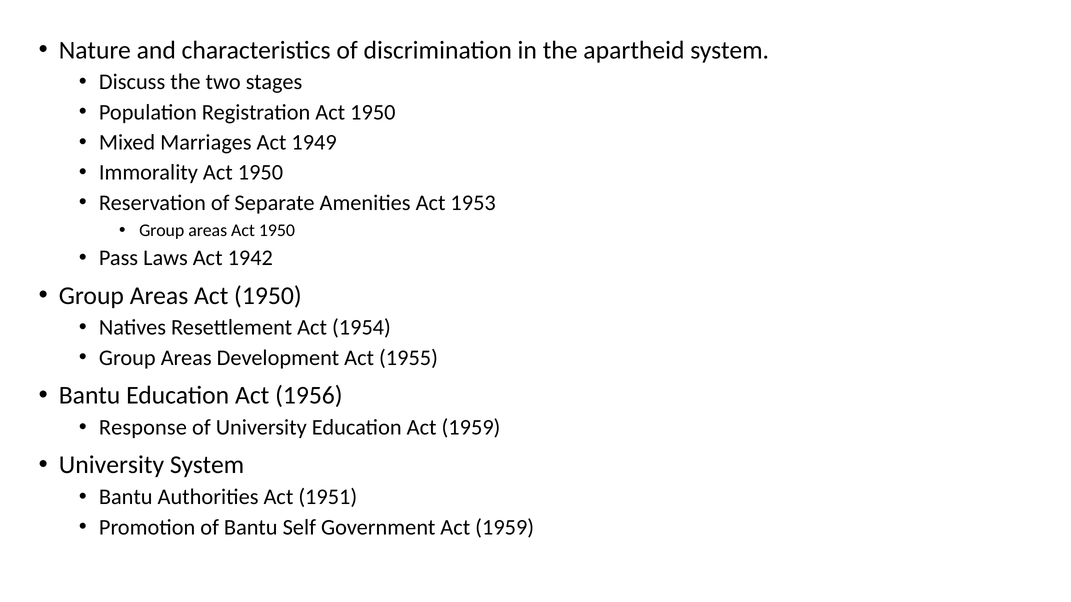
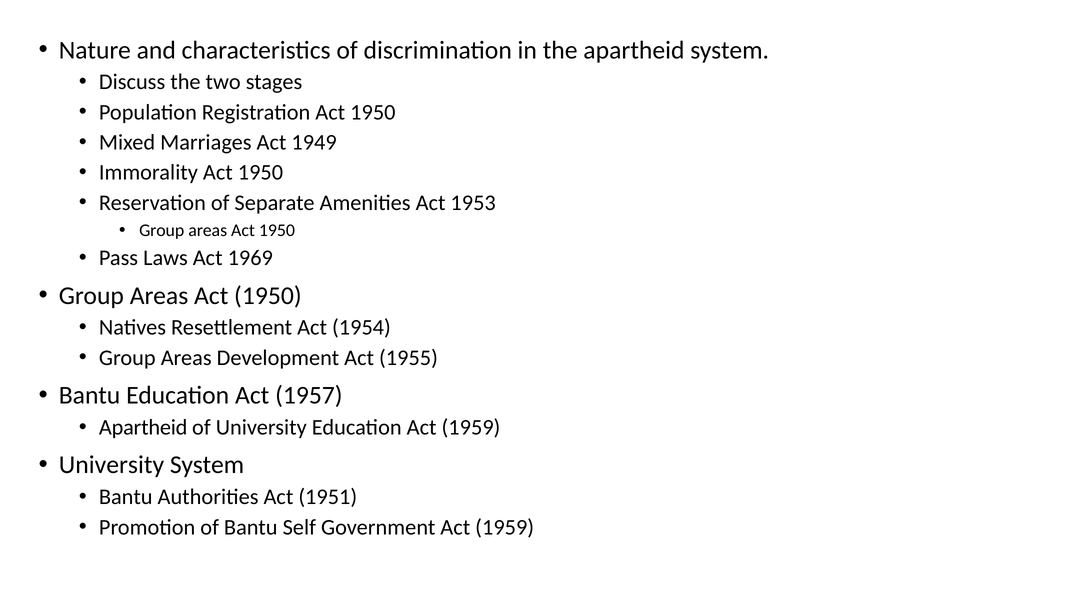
1942: 1942 -> 1969 (250, 258)
1956: 1956 -> 1957 (309, 396)
Response: Response -> Apartheid (143, 428)
